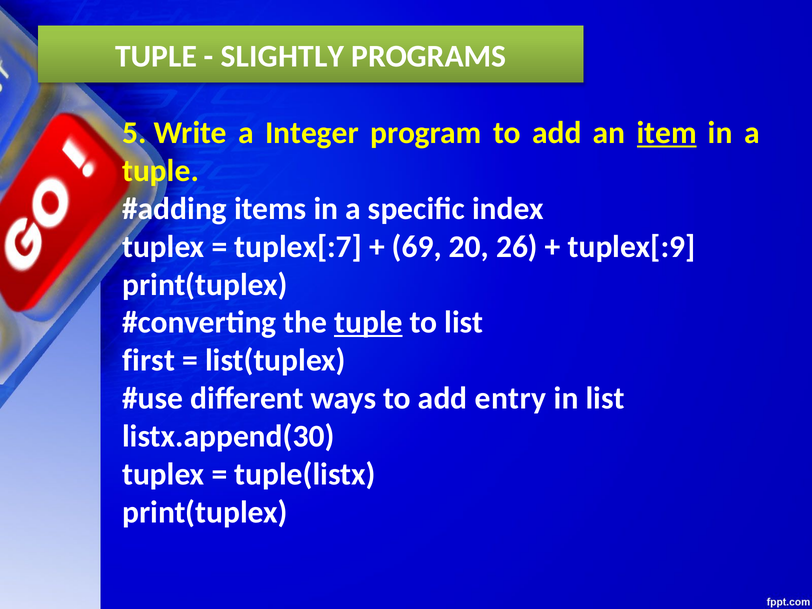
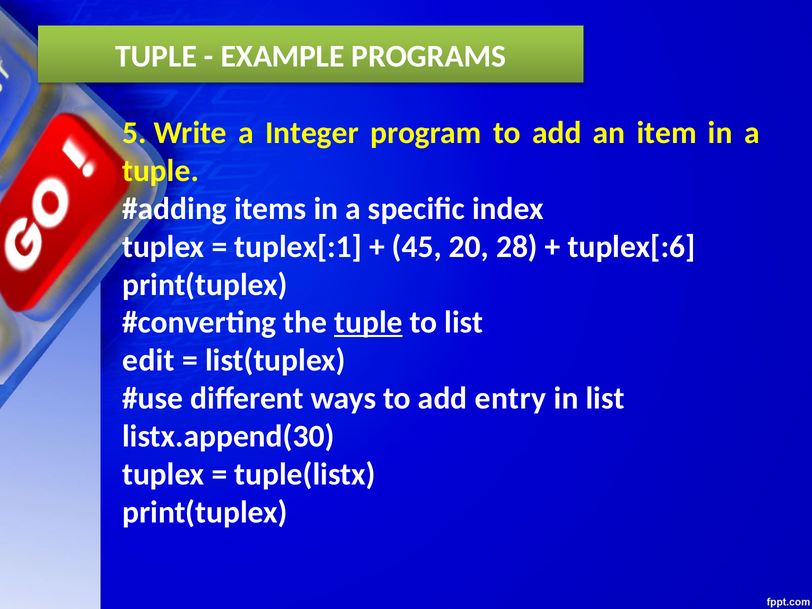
SLIGHTLY: SLIGHTLY -> EXAMPLE (283, 56)
item underline: present -> none (667, 133)
tuplex[:7: tuplex[:7 -> tuplex[:1 (298, 247)
69: 69 -> 45 (417, 247)
26: 26 -> 28 (517, 247)
tuplex[:9: tuplex[:9 -> tuplex[:6 (632, 247)
first: first -> edit (149, 360)
